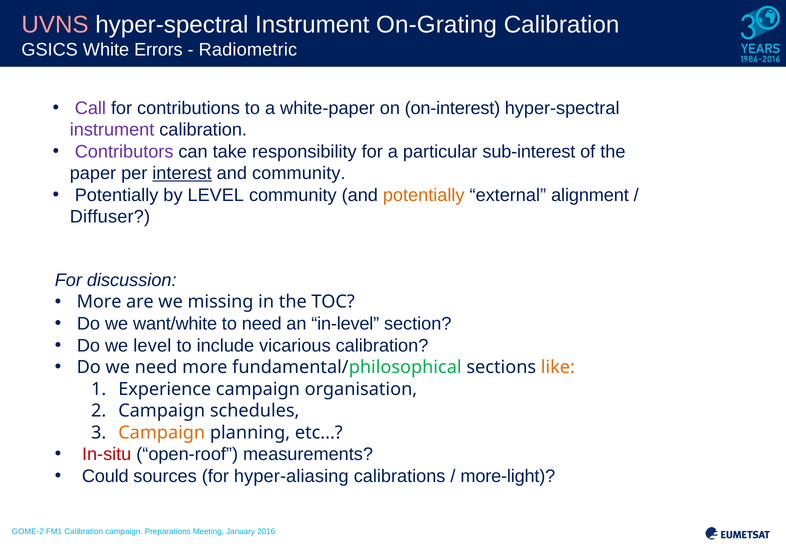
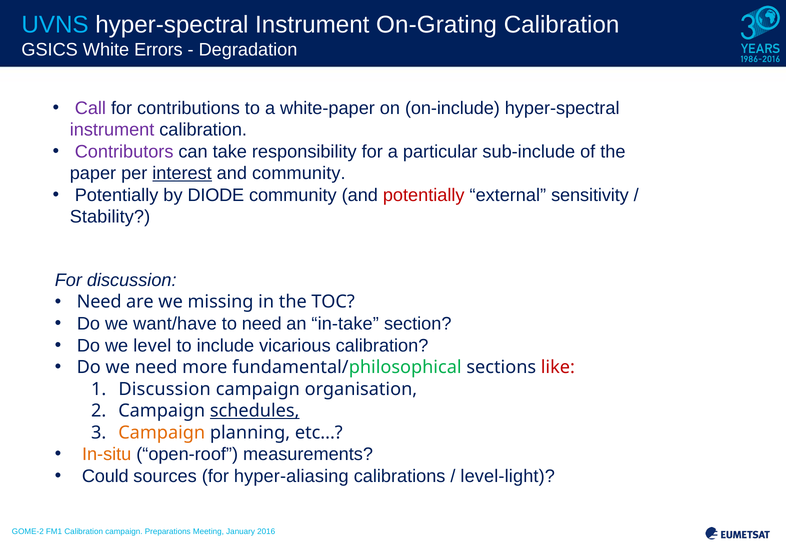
UVNS colour: pink -> light blue (55, 25)
Radiometric: Radiometric -> Degradation (248, 50)
on-interest: on-interest -> on-include (452, 108)
sub-interest: sub-interest -> sub-include (529, 152)
by LEVEL: LEVEL -> DIODE (216, 195)
potentially colour: orange -> red (424, 195)
alignment: alignment -> sensitivity (590, 195)
Diffuser: Diffuser -> Stability (110, 217)
More: More -> Need (99, 302)
want/white: want/white -> want/have (175, 324)
in-level: in-level -> in-take (345, 324)
like colour: orange -> red (558, 367)
Experience: Experience -> Discussion (165, 389)
schedules underline: none -> present (255, 411)
In-situ colour: red -> orange (107, 454)
more-light: more-light -> level-light (508, 476)
